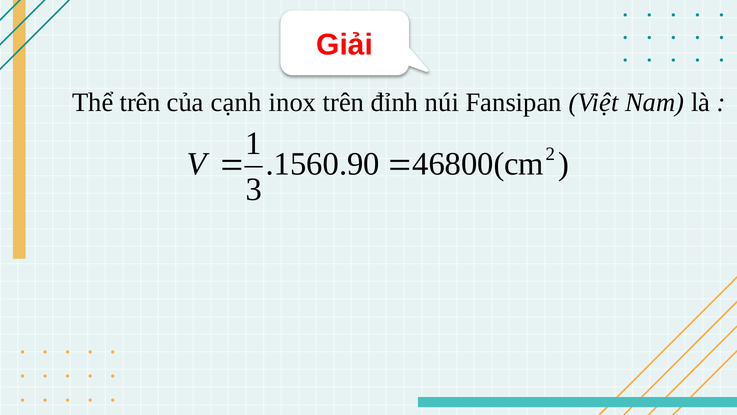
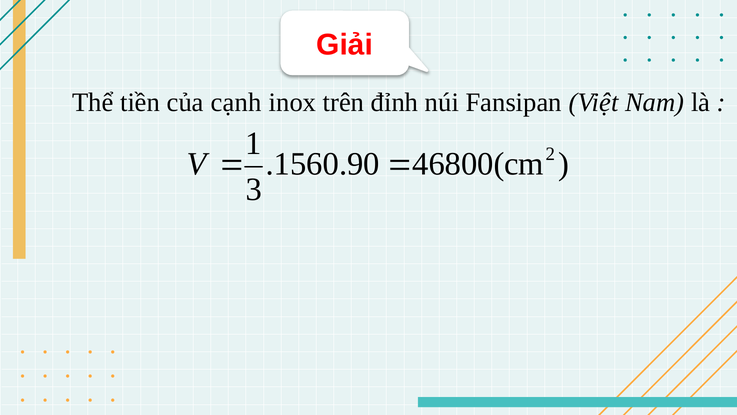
Thể trên: trên -> tiền (140, 102)
